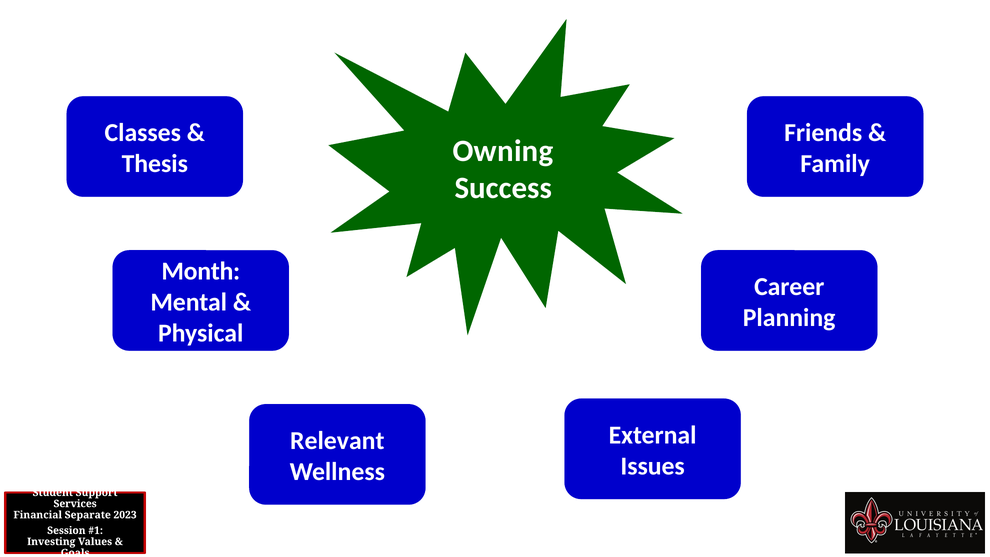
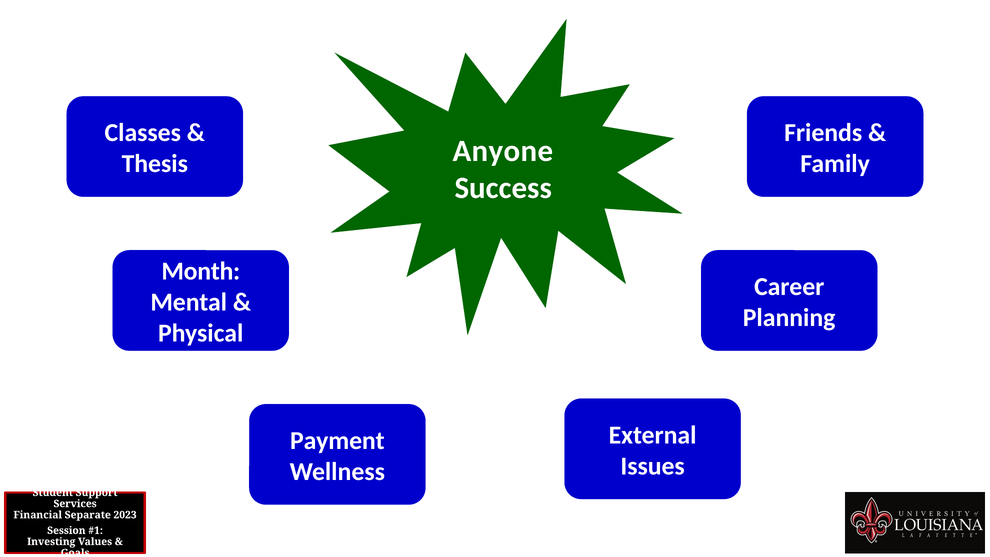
Owning: Owning -> Anyone (503, 151)
Relevant: Relevant -> Payment (337, 441)
